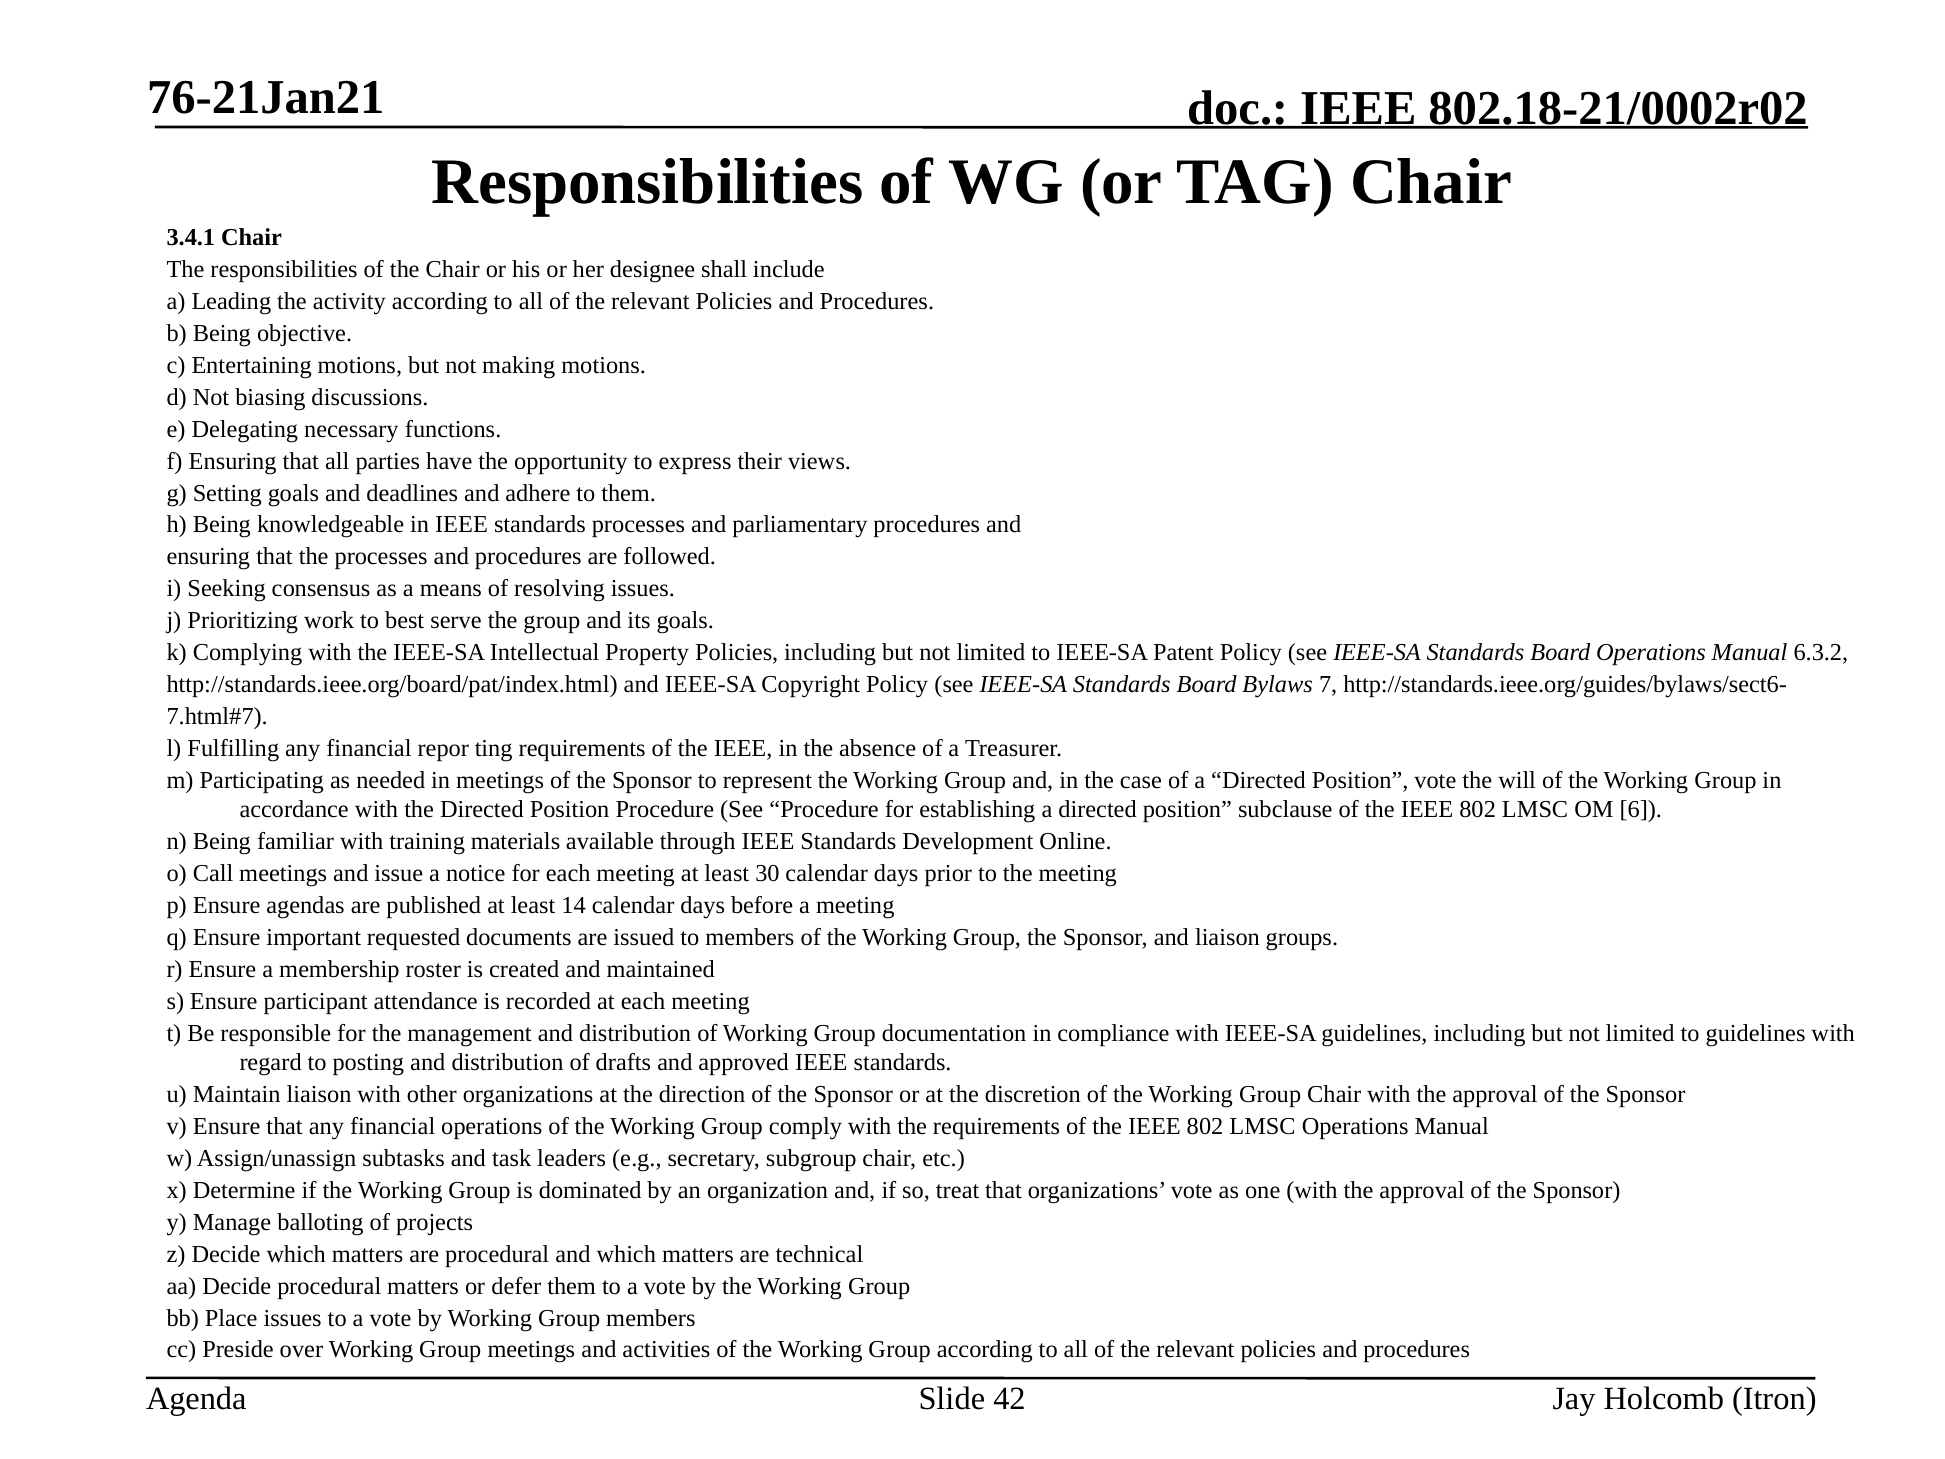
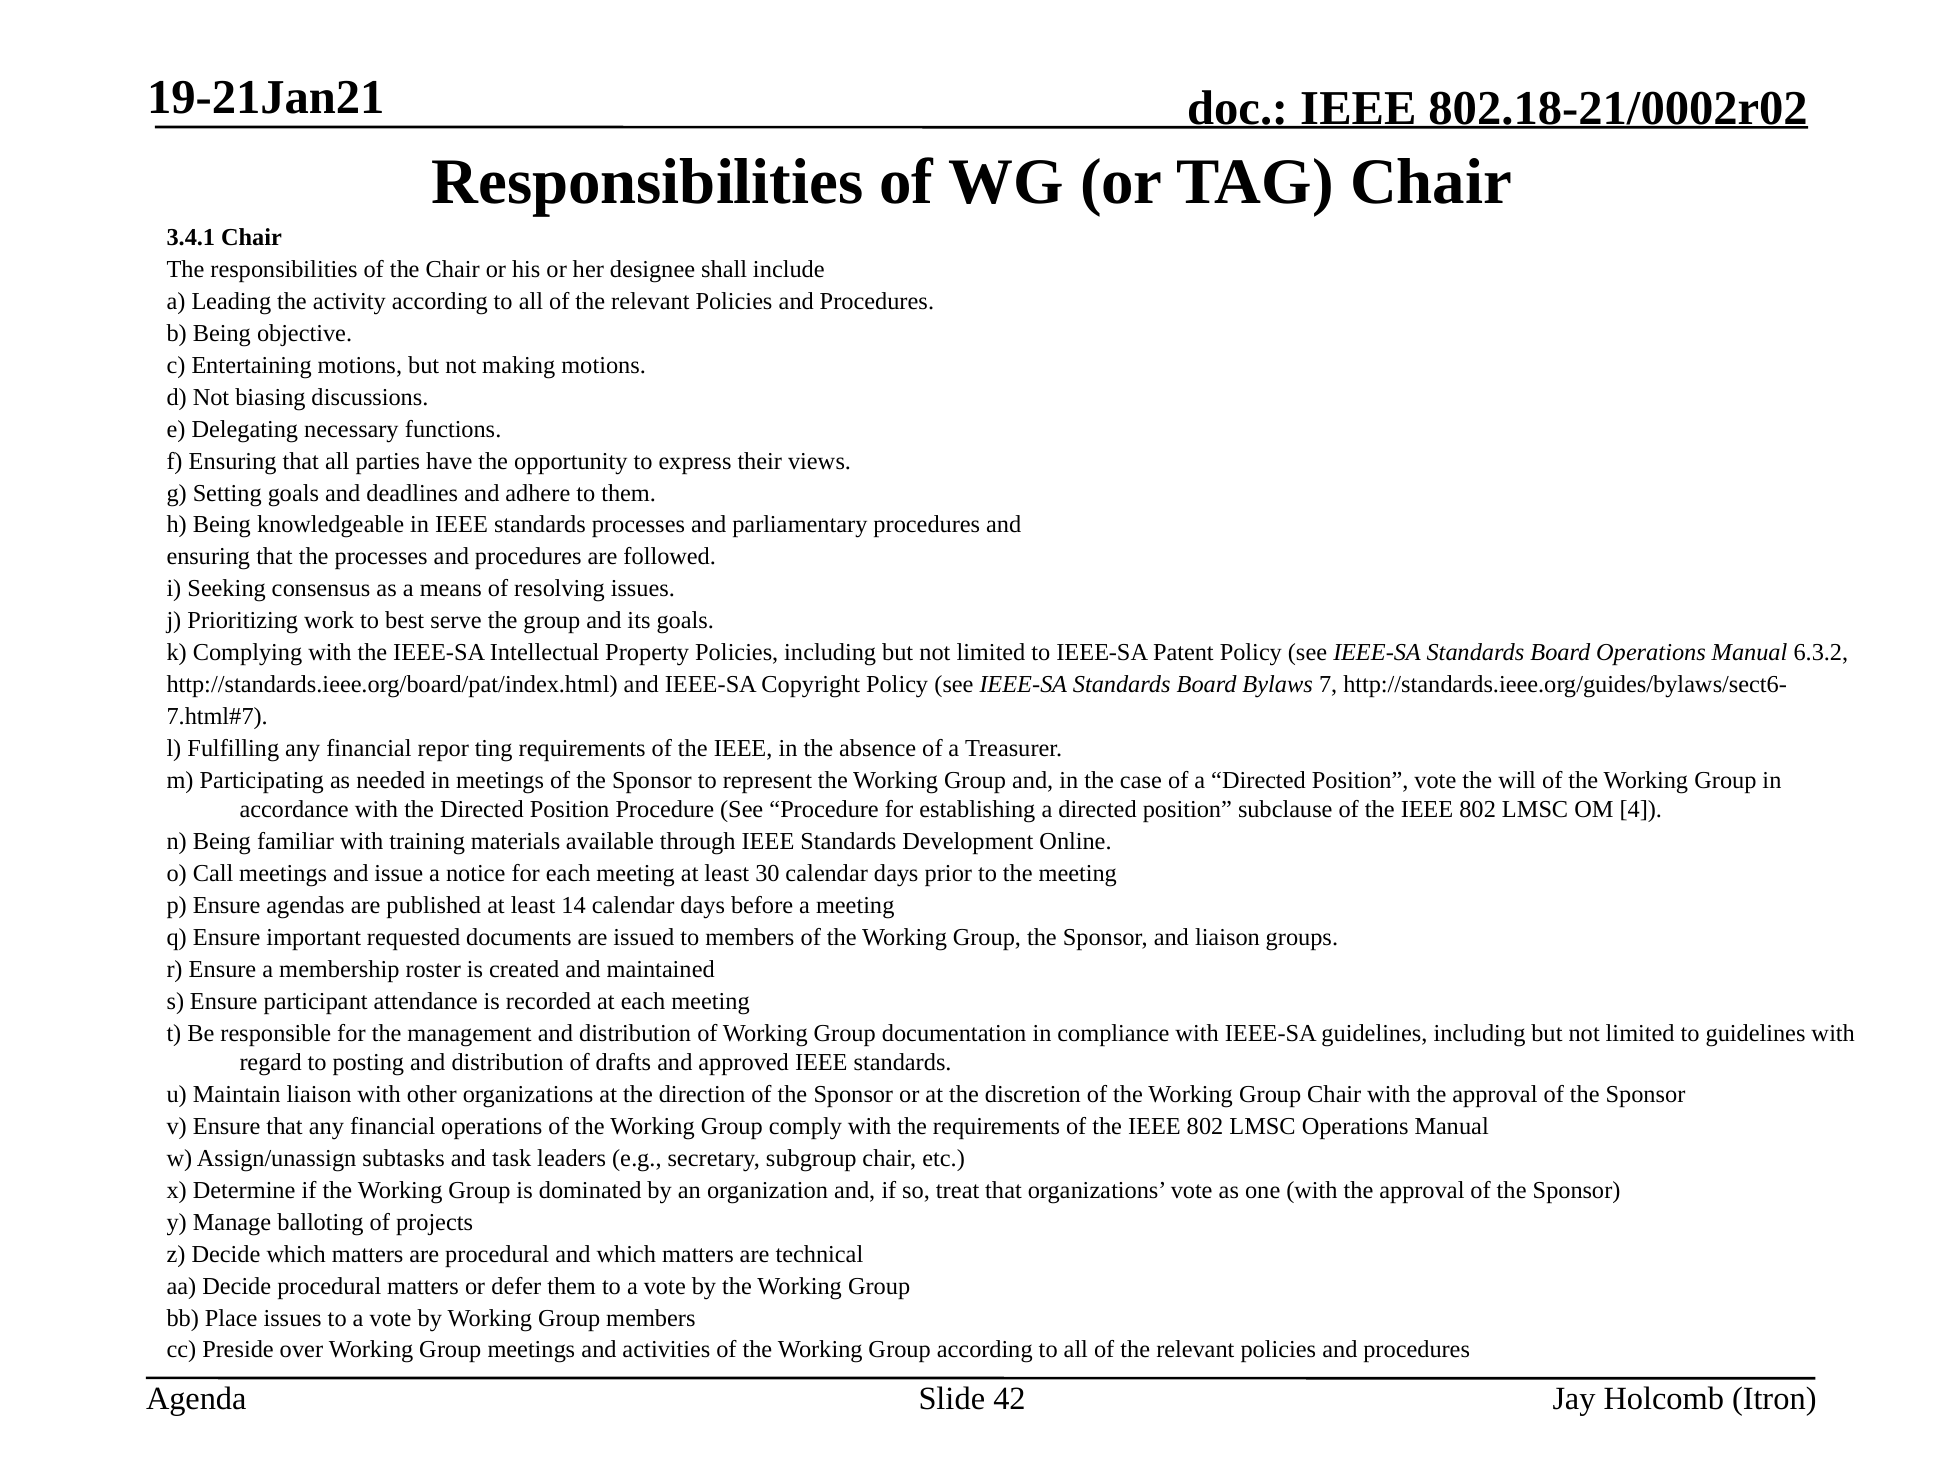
76-21Jan21: 76-21Jan21 -> 19-21Jan21 (266, 98)
6: 6 -> 4 (1641, 810)
